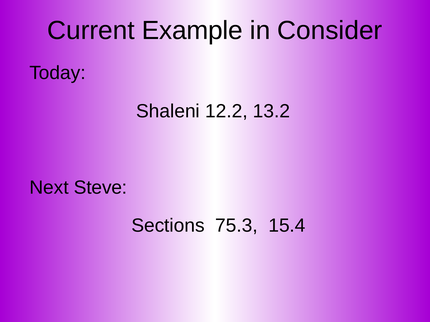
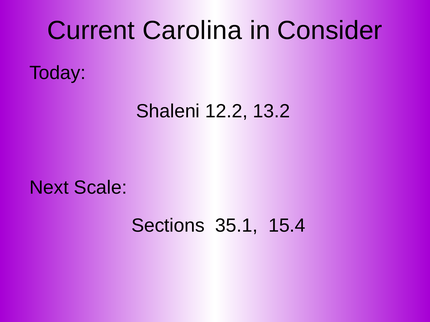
Example: Example -> Carolina (192, 30)
Steve: Steve -> Scale (101, 188)
75.3: 75.3 -> 35.1 (237, 226)
